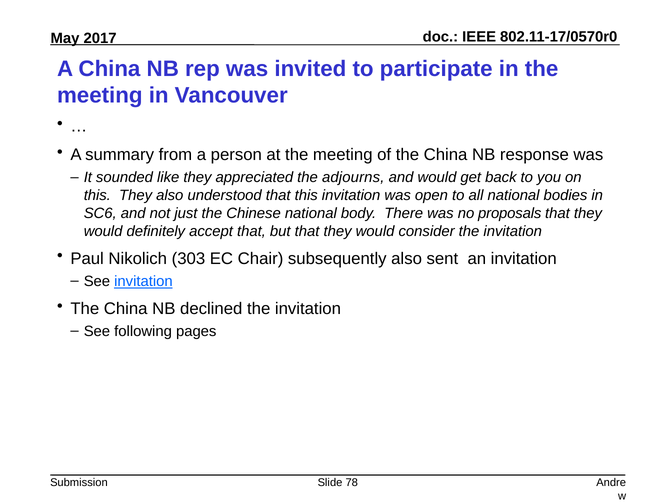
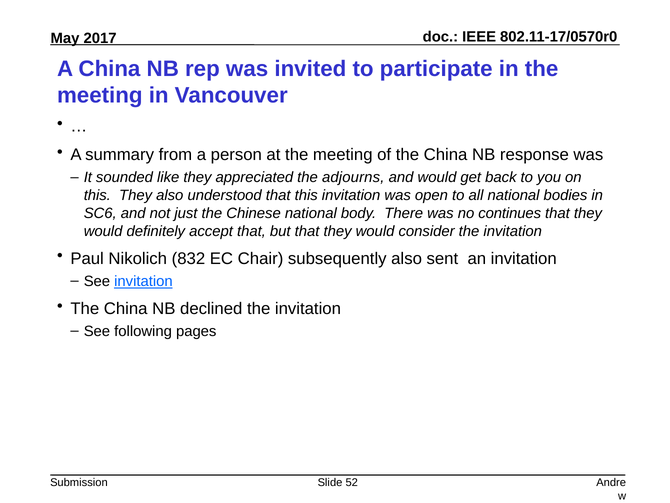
proposals: proposals -> continues (510, 213)
303: 303 -> 832 (188, 258)
78: 78 -> 52 (352, 482)
